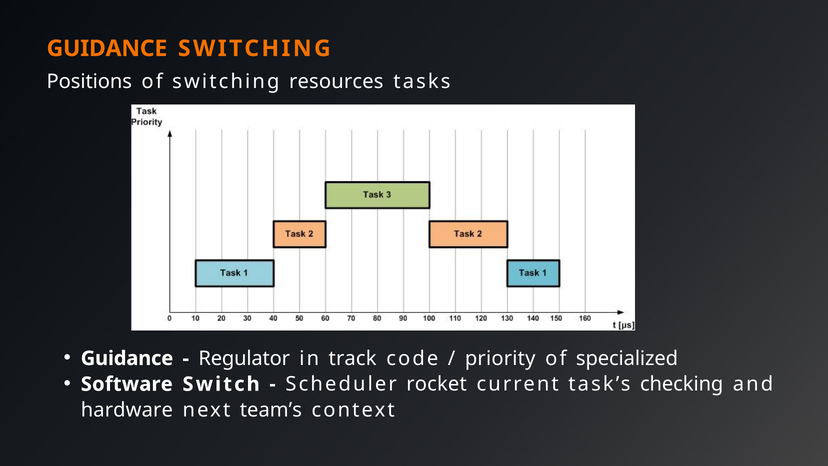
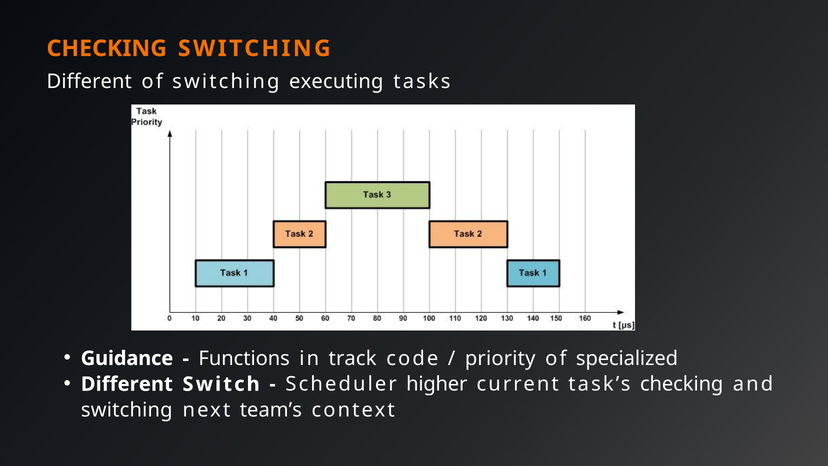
GUIDANCE: GUIDANCE -> CHECKING (107, 48)
Positions: Positions -> Different (89, 82)
resources: resources -> executing (336, 82)
Regulator: Regulator -> Functions (244, 358)
Software: Software -> Different (127, 384)
rocket: rocket -> higher (437, 384)
hardware: hardware -> switching (127, 410)
